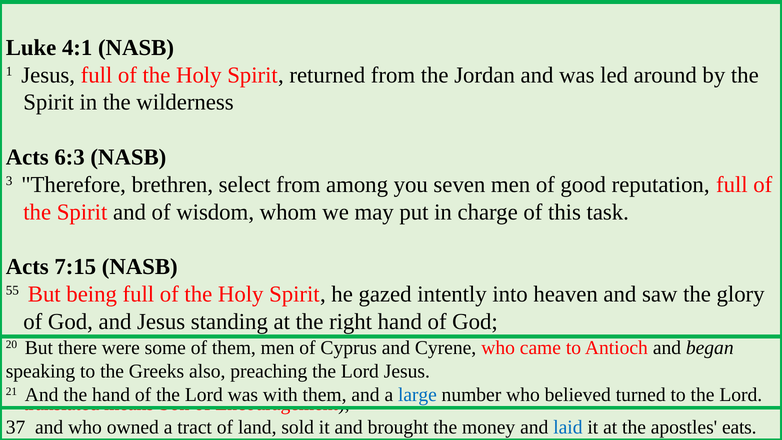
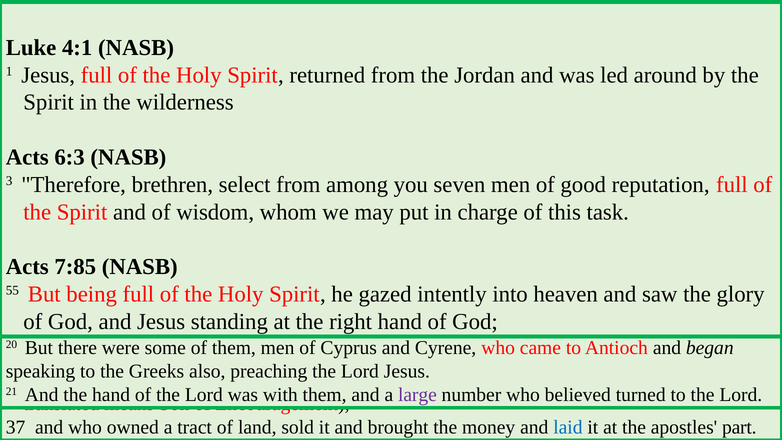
7:15: 7:15 -> 7:85 (75, 267)
large colour: blue -> purple (417, 394)
eats: eats -> part (739, 427)
